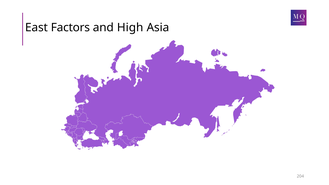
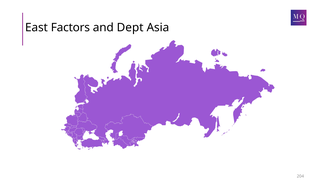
High: High -> Dept (130, 28)
